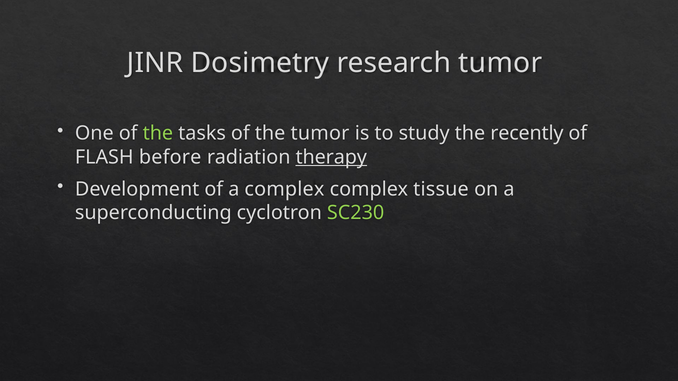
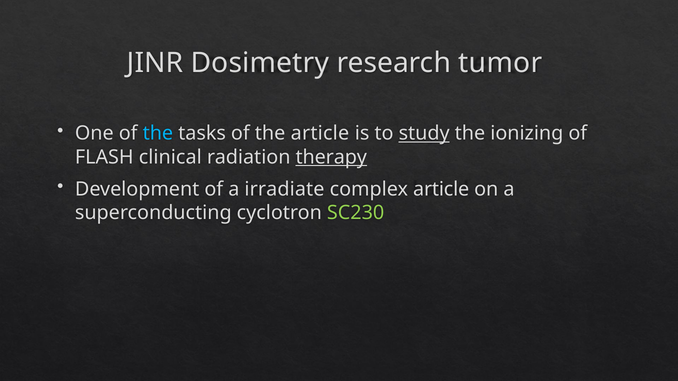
the colour: light green -> light blue (158, 134)
the tumor: tumor -> article (320, 134)
study underline: none -> present (424, 134)
recently: recently -> ionizing (527, 134)
before: before -> clinical (170, 157)
a complex: complex -> irradiate (284, 189)
complex tissue: tissue -> article (441, 189)
